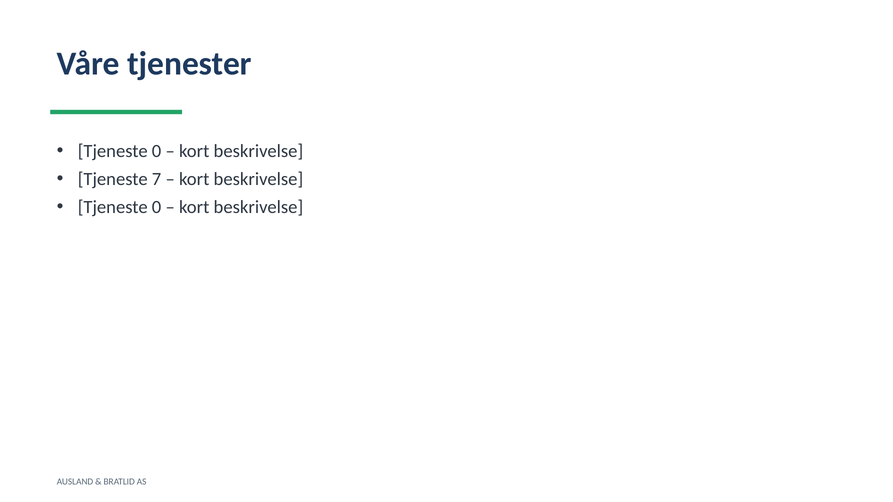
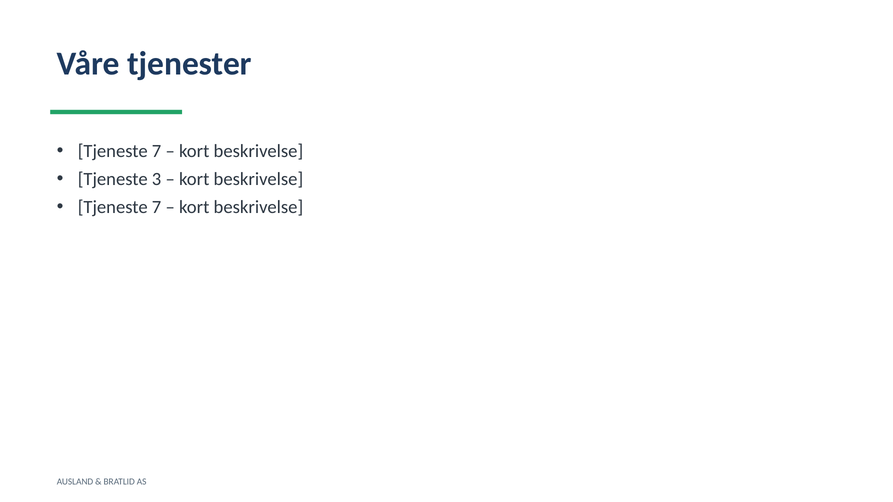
0: 0 -> 7 (157, 151)
7: 7 -> 3 (157, 179)
0: 0 -> 7 (157, 207)
